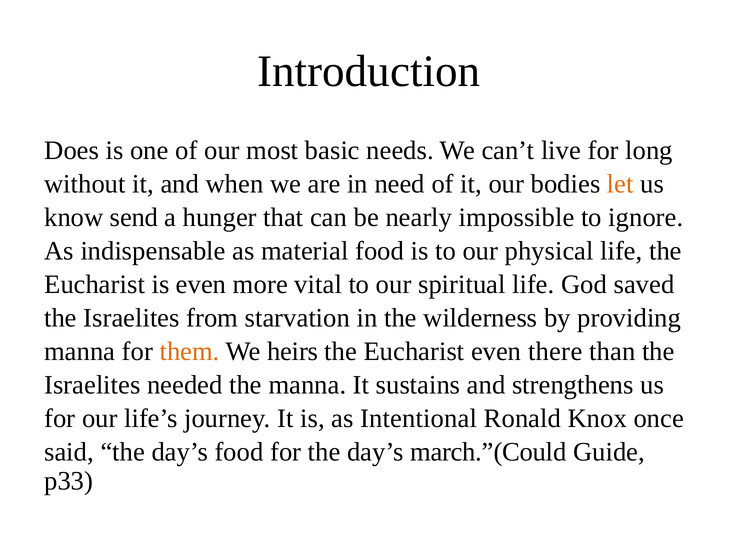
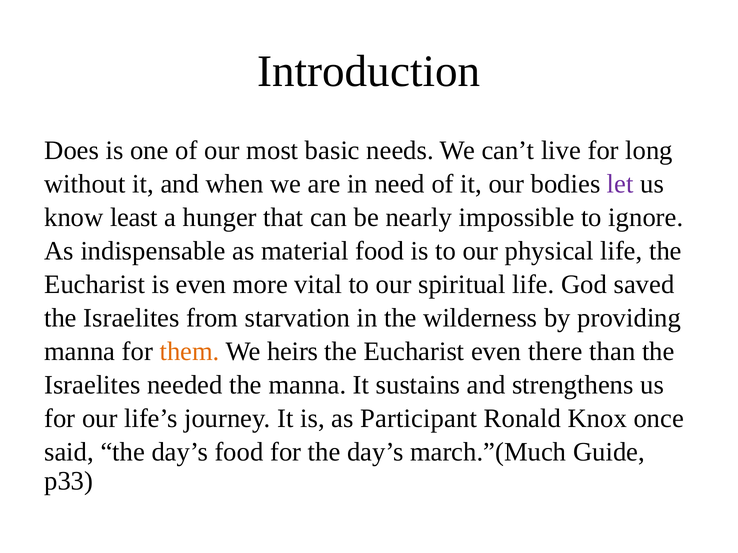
let colour: orange -> purple (620, 184)
send: send -> least (134, 218)
Intentional: Intentional -> Participant (419, 419)
march.”(Could: march.”(Could -> march.”(Much (488, 452)
